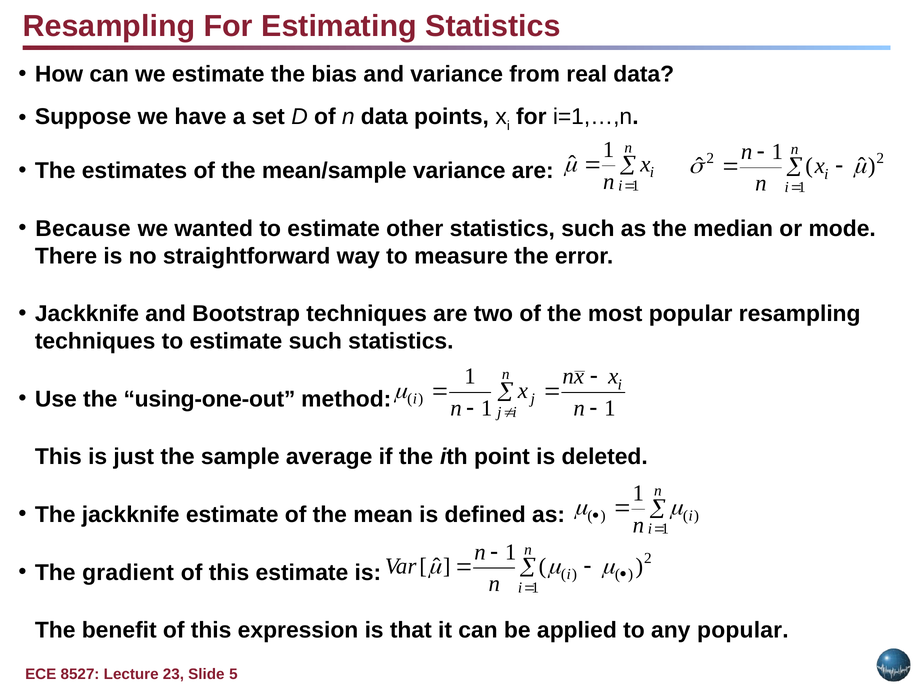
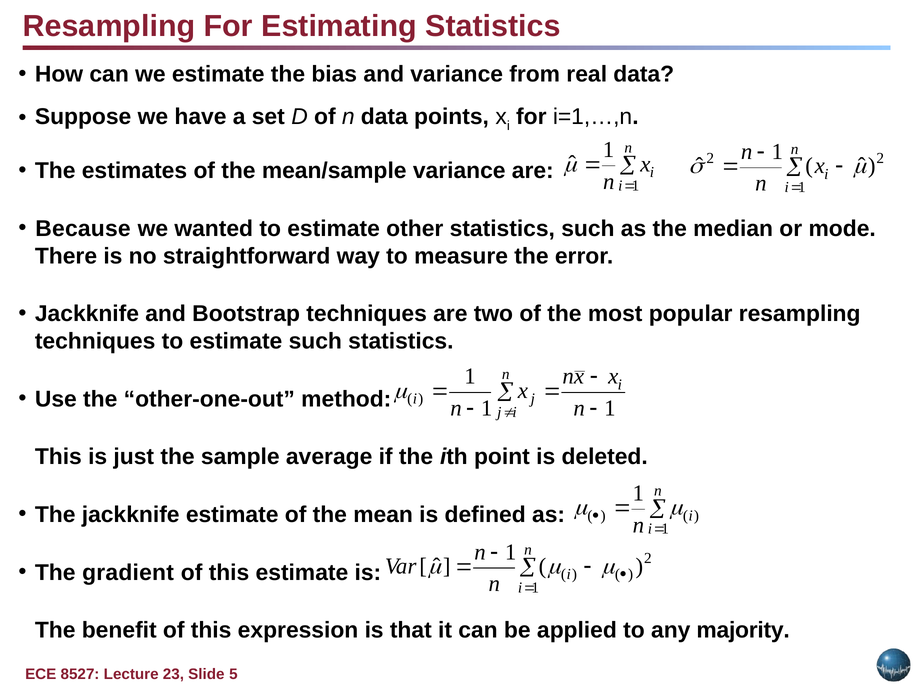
using-one-out: using-one-out -> other-one-out (209, 399)
any popular: popular -> majority (743, 631)
